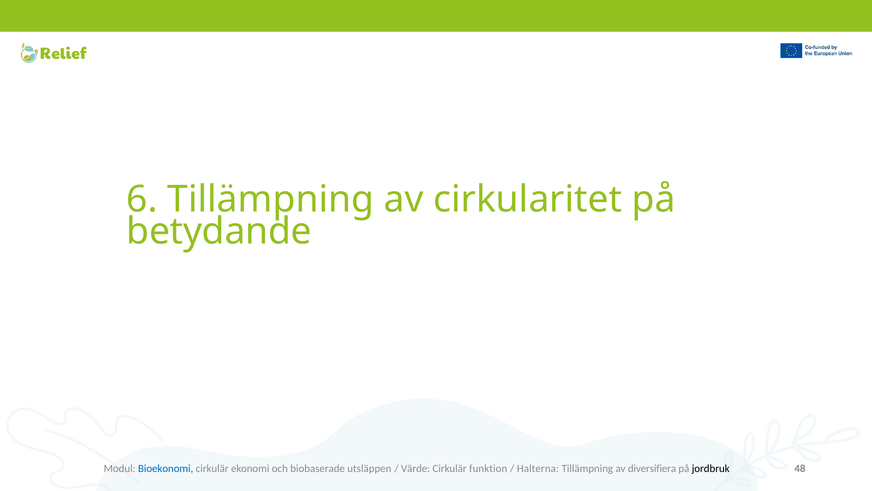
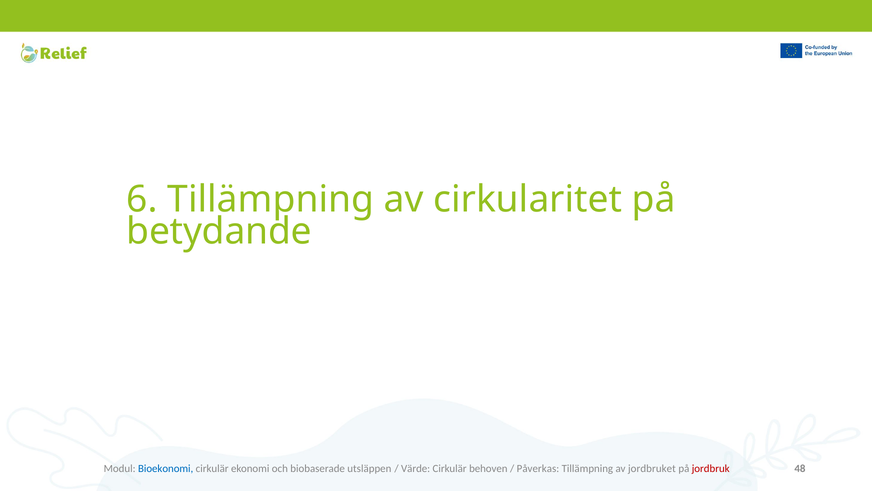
funktion: funktion -> behoven (488, 468)
Halterna: Halterna -> Påverkas (538, 468)
diversifiera: diversifiera -> jordbruket (652, 468)
jordbruk colour: black -> red (711, 468)
